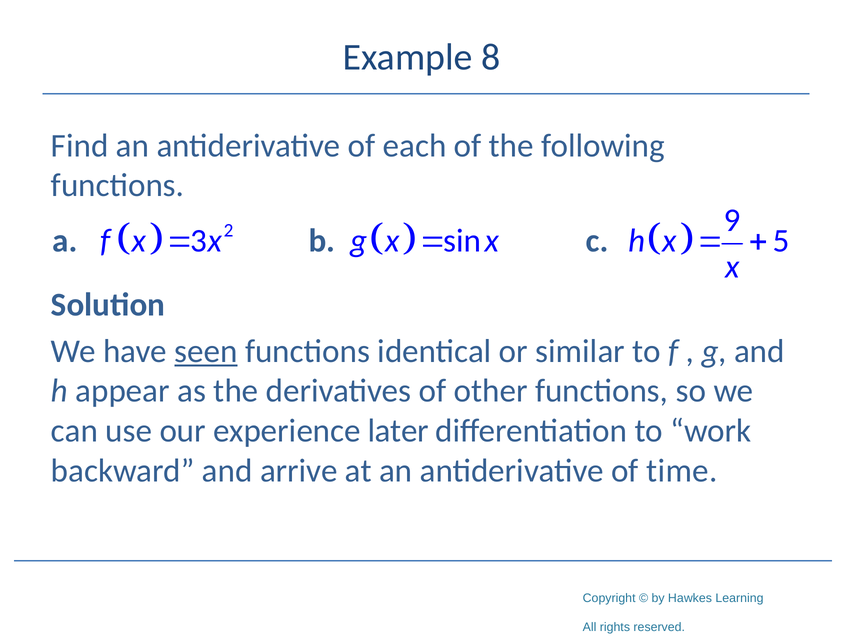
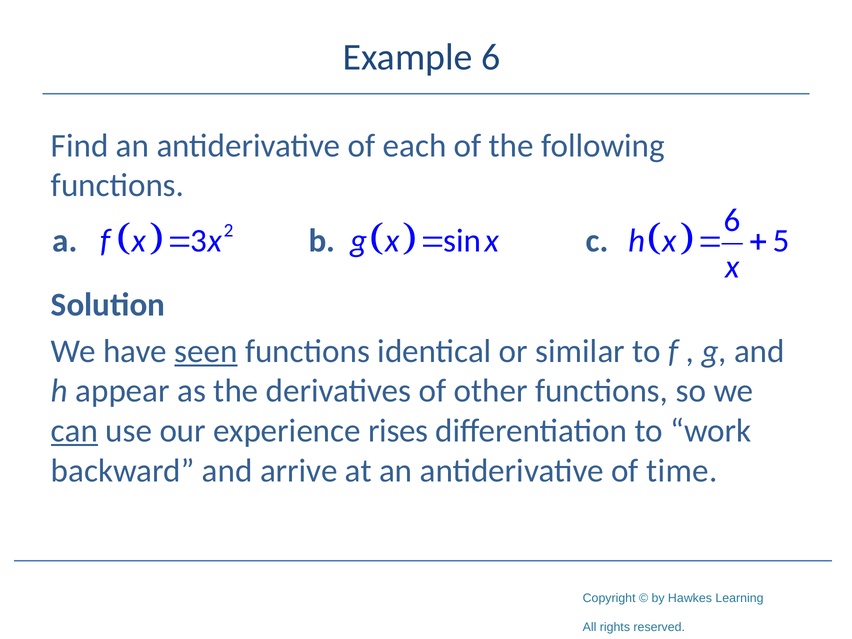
Example 8: 8 -> 6 (491, 57)
9: 9 -> 6 (732, 220)
can underline: none -> present (75, 431)
later: later -> rises (398, 431)
